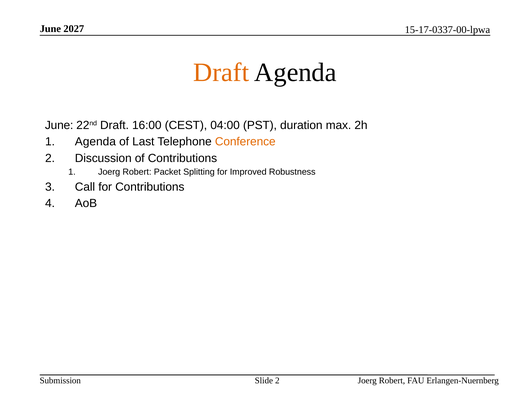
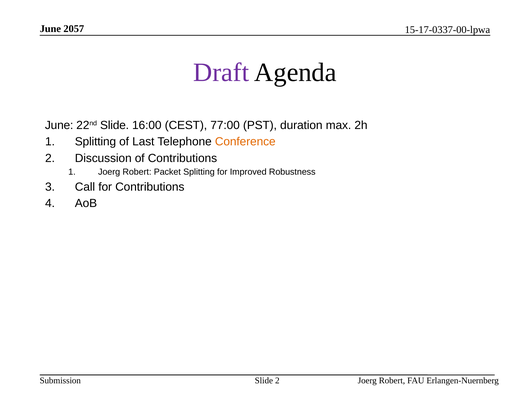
2027: 2027 -> 2057 (74, 29)
Draft colour: orange -> purple (221, 73)
22nd Draft: Draft -> Slide (115, 125)
04:00: 04:00 -> 77:00 (225, 125)
Agenda: Agenda -> Splitting (95, 142)
